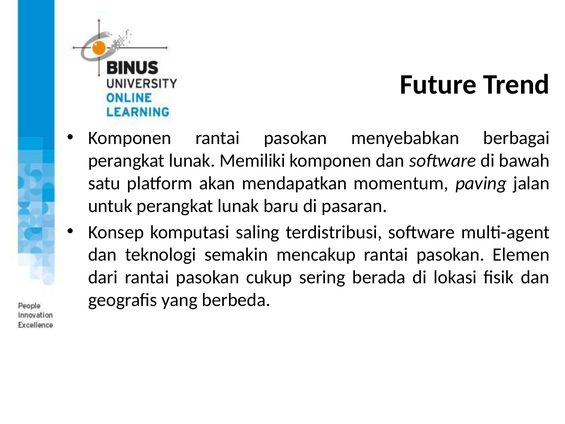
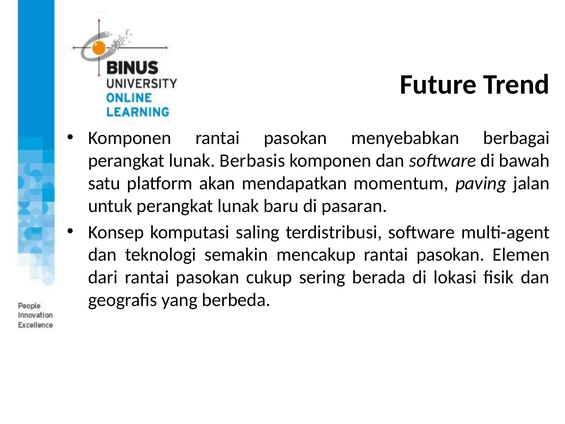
Memiliki: Memiliki -> Berbasis (252, 160)
